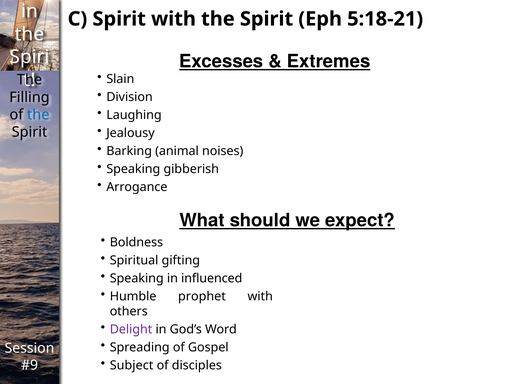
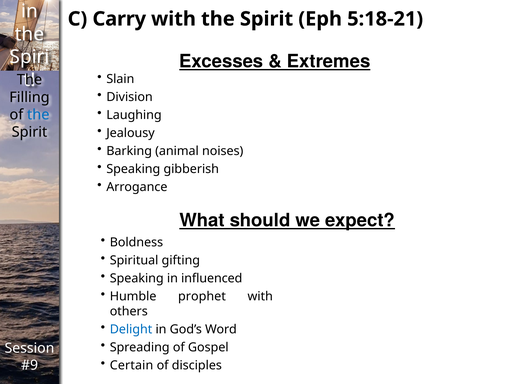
C Spirit: Spirit -> Carry (119, 19)
Delight colour: purple -> blue (131, 330)
Subject: Subject -> Certain (132, 366)
